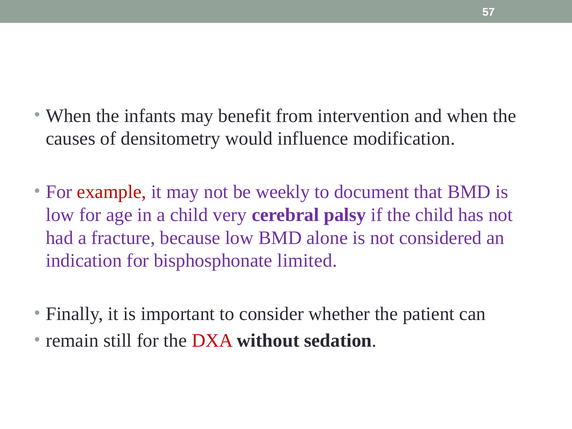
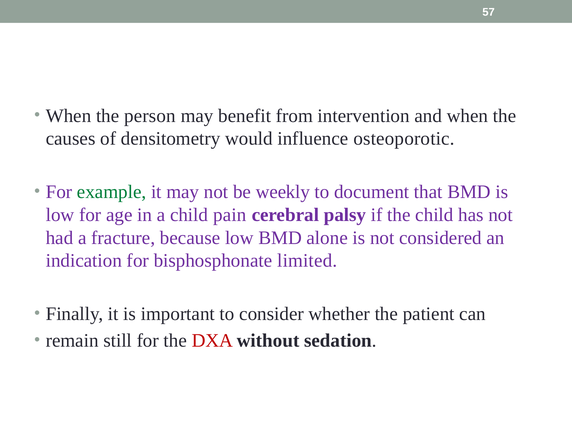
infants: infants -> person (150, 116)
modification: modification -> osteoporotic (404, 139)
example colour: red -> green (112, 192)
very: very -> pain (230, 215)
